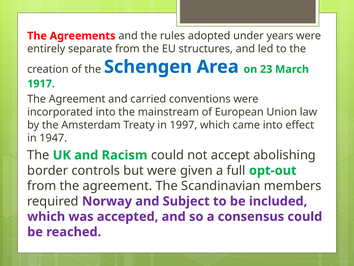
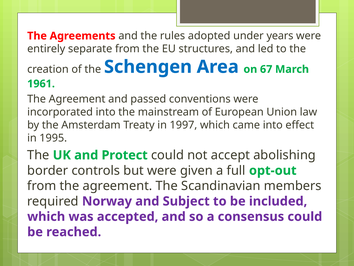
23: 23 -> 67 (266, 69)
1917: 1917 -> 1961 (41, 84)
carried: carried -> passed (148, 99)
1947: 1947 -> 1995 (53, 138)
Racism: Racism -> Protect (125, 155)
